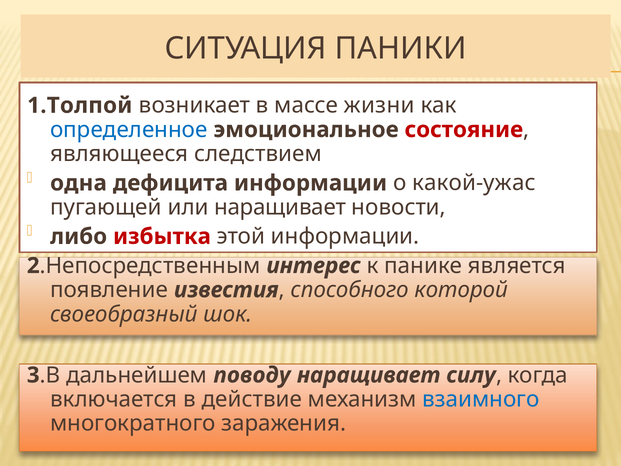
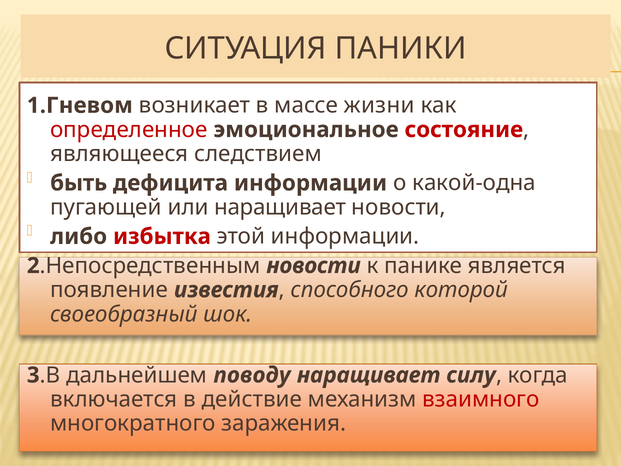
1.Толпой: 1.Толпой -> 1.Гневом (80, 105)
определенное colour: blue -> red (129, 130)
одна: одна -> быть (79, 183)
какой-ужас: какой-ужас -> какой-одна (474, 183)
интерес: интерес -> новости (314, 266)
взаимного colour: blue -> red (481, 399)
